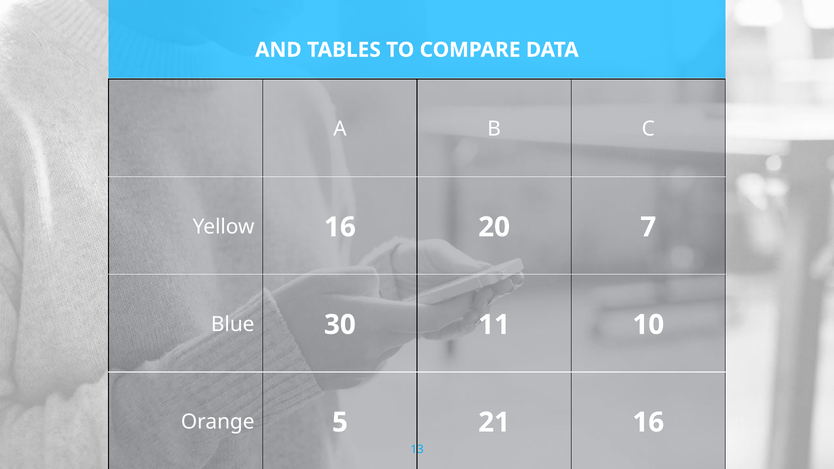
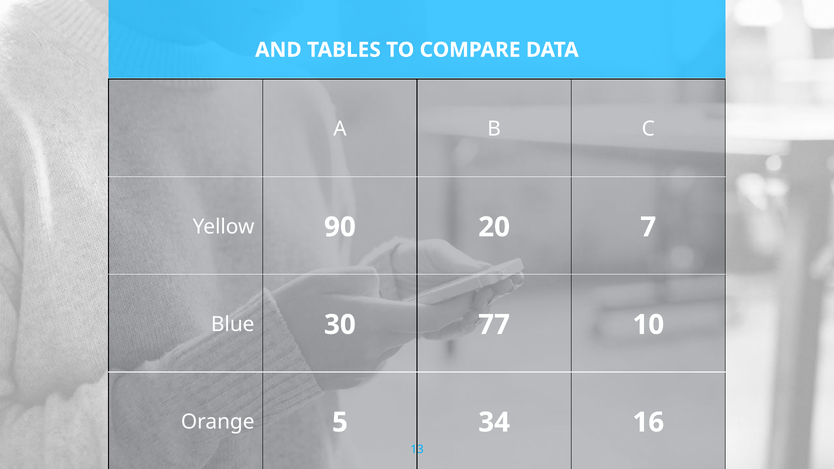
Yellow 16: 16 -> 90 (340, 227)
11: 11 -> 77 (494, 325)
21: 21 -> 34 (494, 422)
